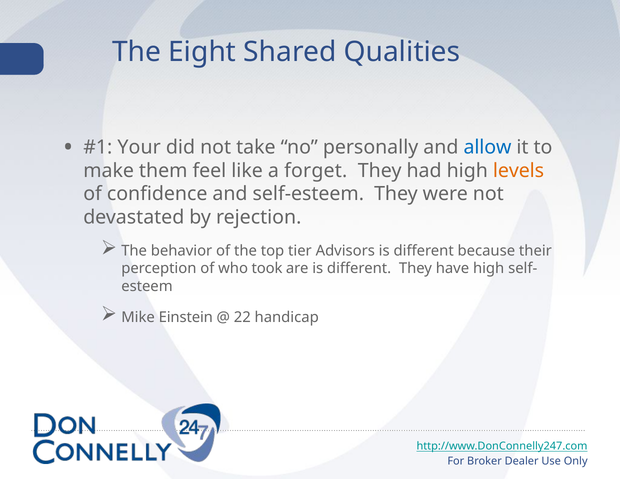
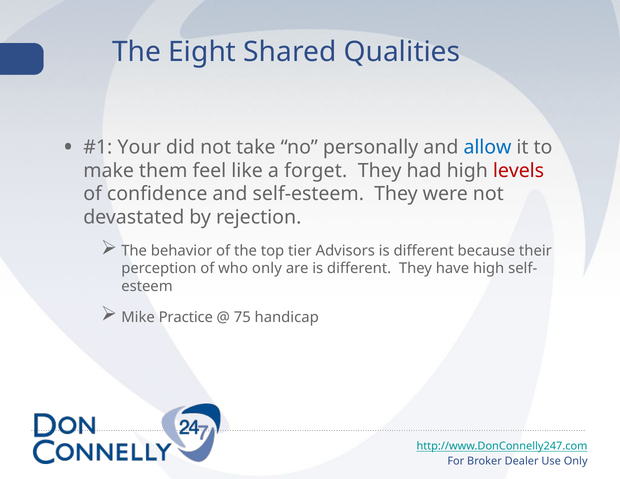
levels colour: orange -> red (519, 171)
who took: took -> only (267, 269)
Einstein: Einstein -> Practice (186, 317)
22: 22 -> 75 (242, 317)
